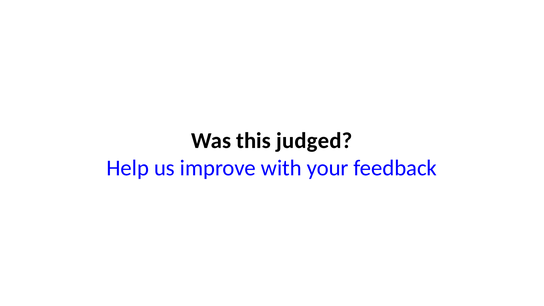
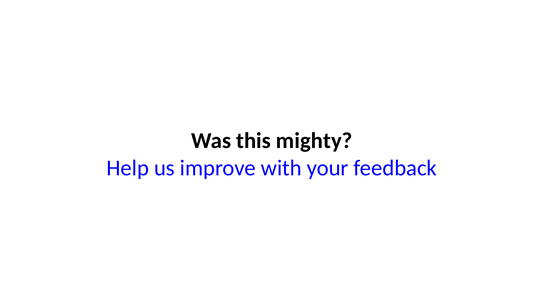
judged: judged -> mighty (314, 141)
